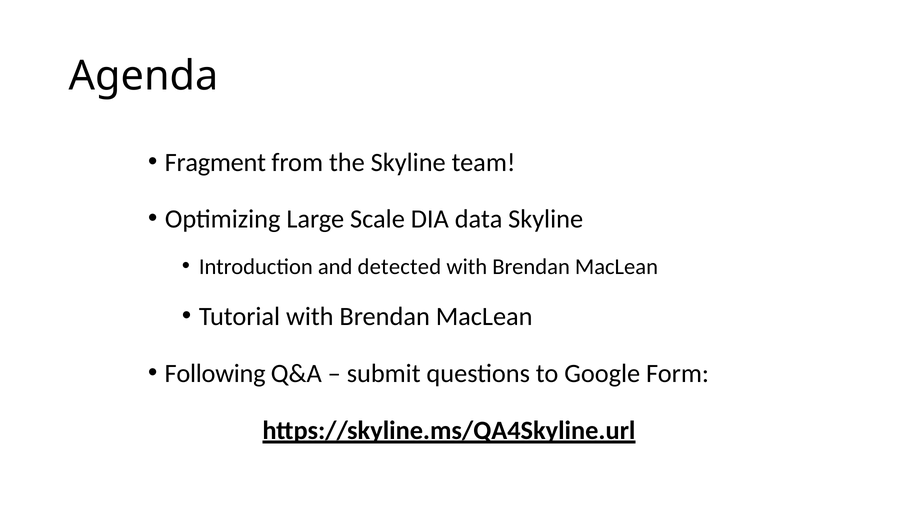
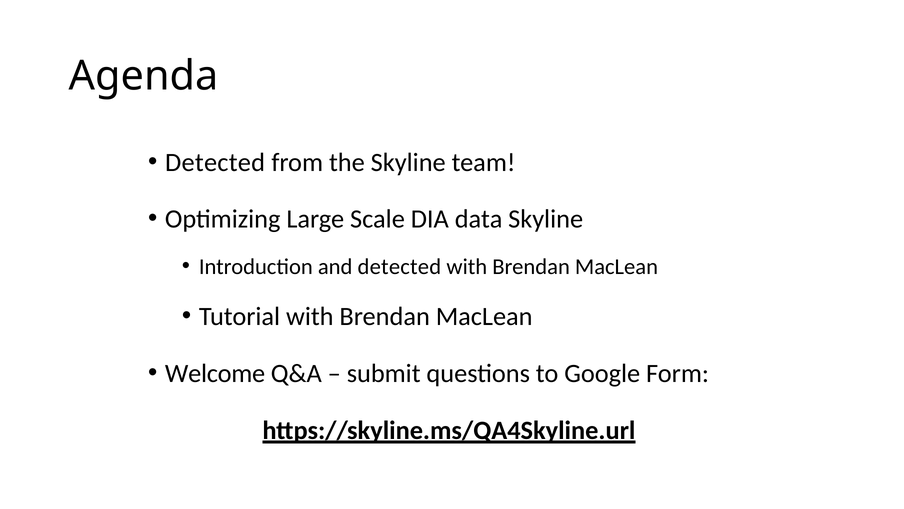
Fragment: Fragment -> Detected (215, 162)
Following: Following -> Welcome (215, 373)
